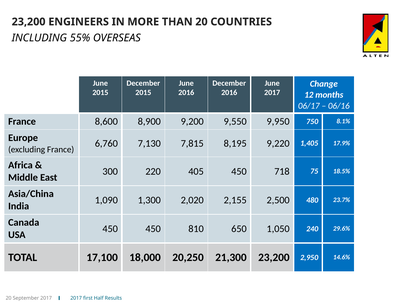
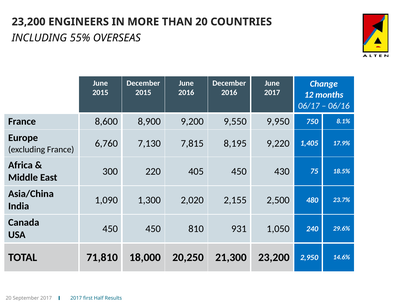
718: 718 -> 430 (282, 171)
650: 650 -> 931 (239, 229)
17,100: 17,100 -> 71,810 (102, 257)
